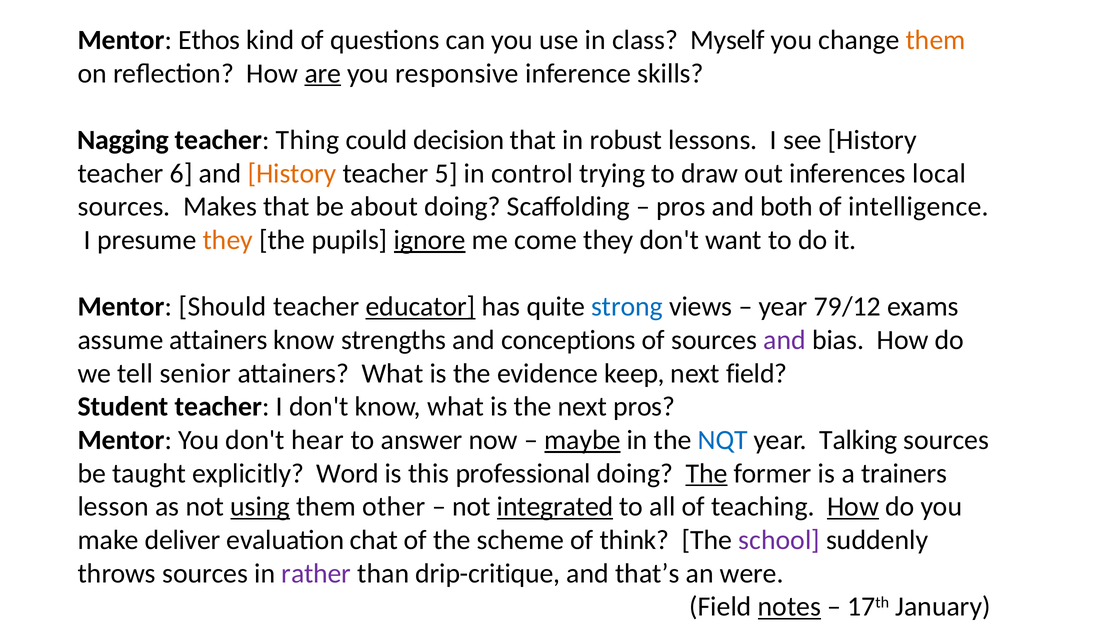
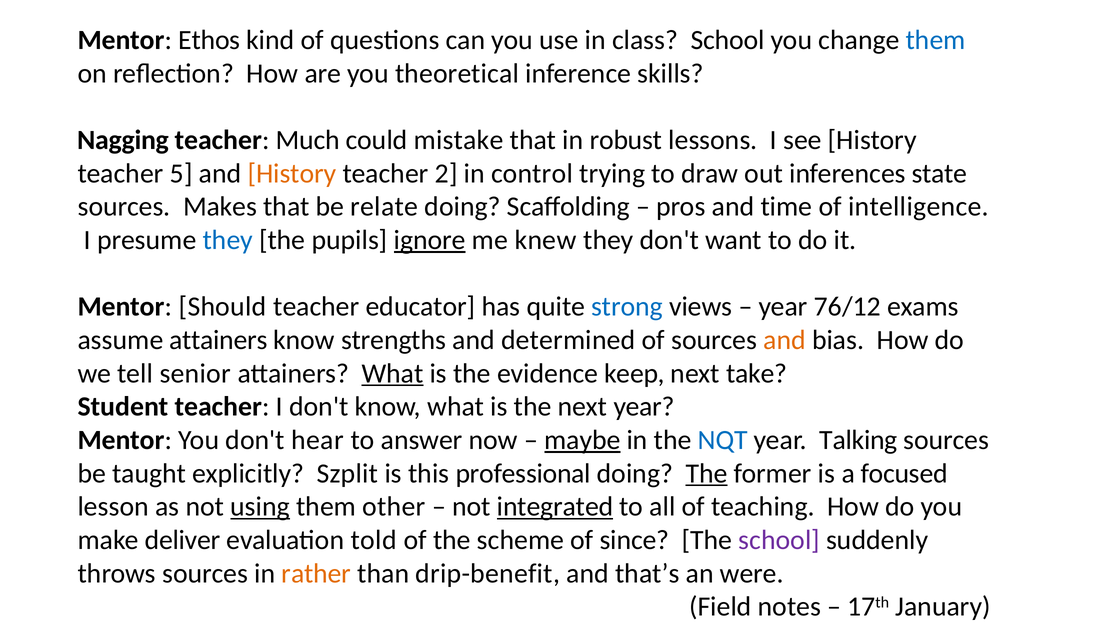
class Myself: Myself -> School (728, 40)
them colour: orange -> blue (936, 40)
are underline: present -> none (323, 73)
responsive: responsive -> theoretical (457, 73)
Thing: Thing -> Much (308, 140)
decision: decision -> mistake (459, 140)
6: 6 -> 5 (181, 174)
5: 5 -> 2 (446, 174)
local: local -> state (940, 174)
about: about -> relate (384, 207)
both: both -> time (786, 207)
they colour: orange -> blue (228, 240)
come: come -> knew (546, 240)
educator underline: present -> none (421, 307)
79/12: 79/12 -> 76/12 (847, 307)
conceptions: conceptions -> determined (568, 340)
and colour: purple -> orange (785, 340)
What underline: none -> present (393, 374)
next field: field -> take (757, 374)
next pros: pros -> year (644, 407)
Word: Word -> Szplit (347, 474)
trainers: trainers -> focused (904, 474)
How underline: present -> none (853, 507)
chat: chat -> told (374, 540)
think: think -> since (635, 540)
rather colour: purple -> orange (316, 574)
drip-critique: drip-critique -> drip-benefit (488, 574)
notes underline: present -> none (789, 607)
